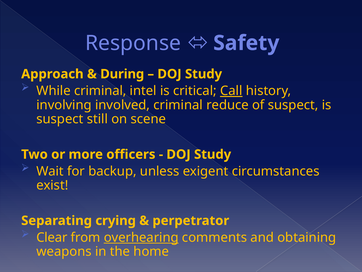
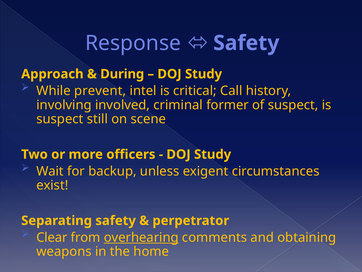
While criminal: criminal -> prevent (100, 91)
Call underline: present -> none (231, 91)
reduce: reduce -> former (228, 105)
Separating crying: crying -> safety (116, 220)
